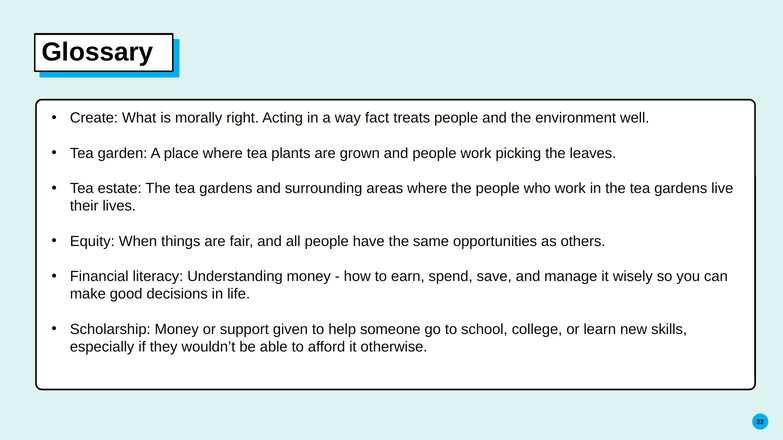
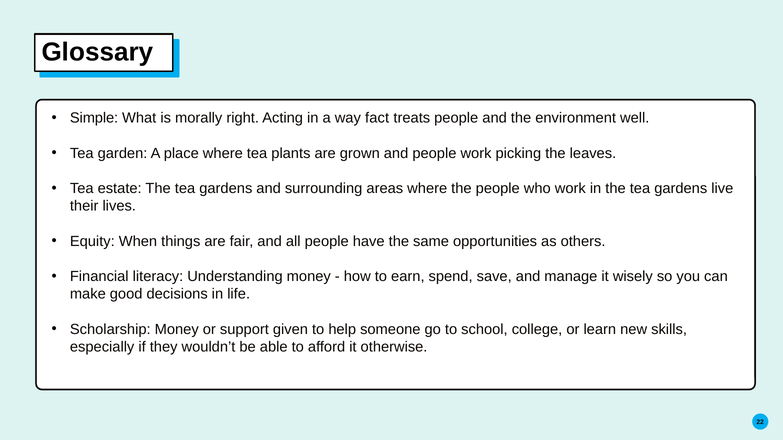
Create: Create -> Simple (94, 118)
